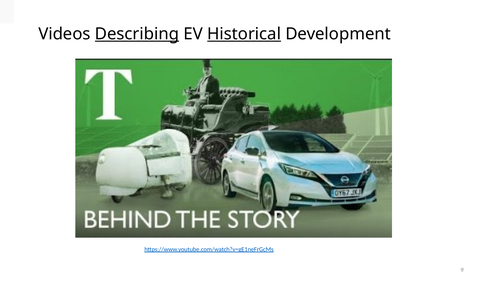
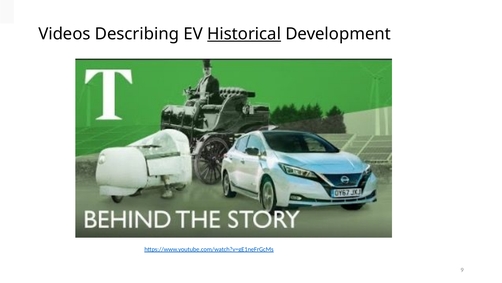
Describing underline: present -> none (137, 34)
